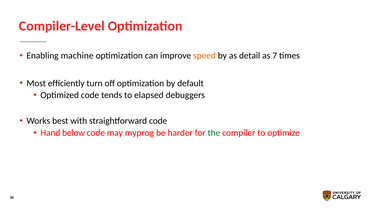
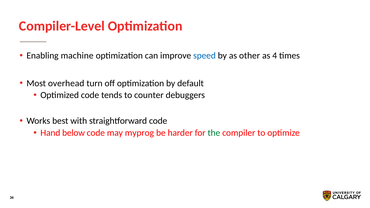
speed colour: orange -> blue (204, 56)
detail: detail -> other (250, 56)
7: 7 -> 4 (275, 56)
efﬁciently: efﬁciently -> overhead (66, 83)
elapsed: elapsed -> counter (149, 95)
